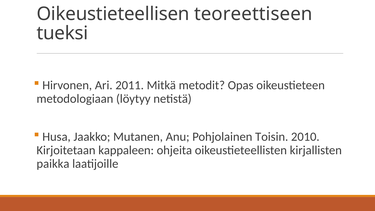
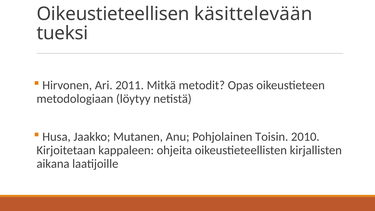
teoreettiseen: teoreettiseen -> käsittelevään (253, 14)
paikka: paikka -> aikana (53, 164)
